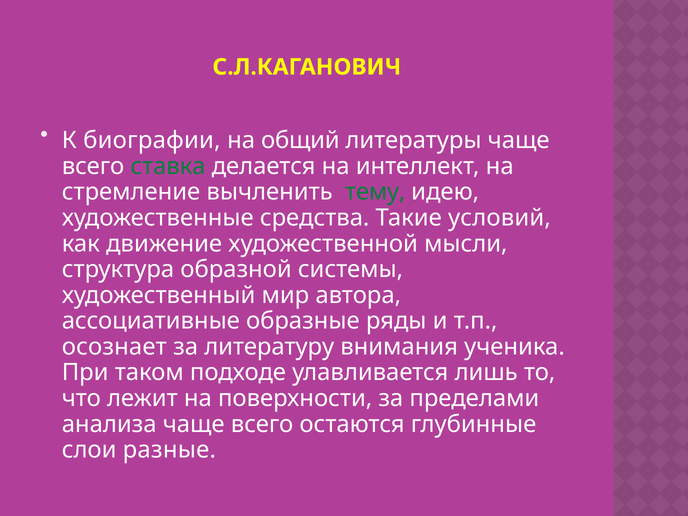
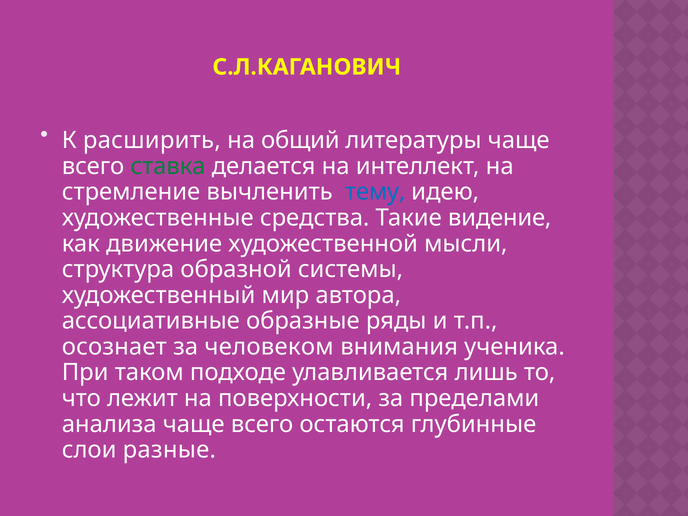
биографии: биографии -> расширить (152, 140)
тему colour: green -> blue (375, 192)
условий: условий -> видение (500, 218)
литературу: литературу -> человеком (269, 347)
